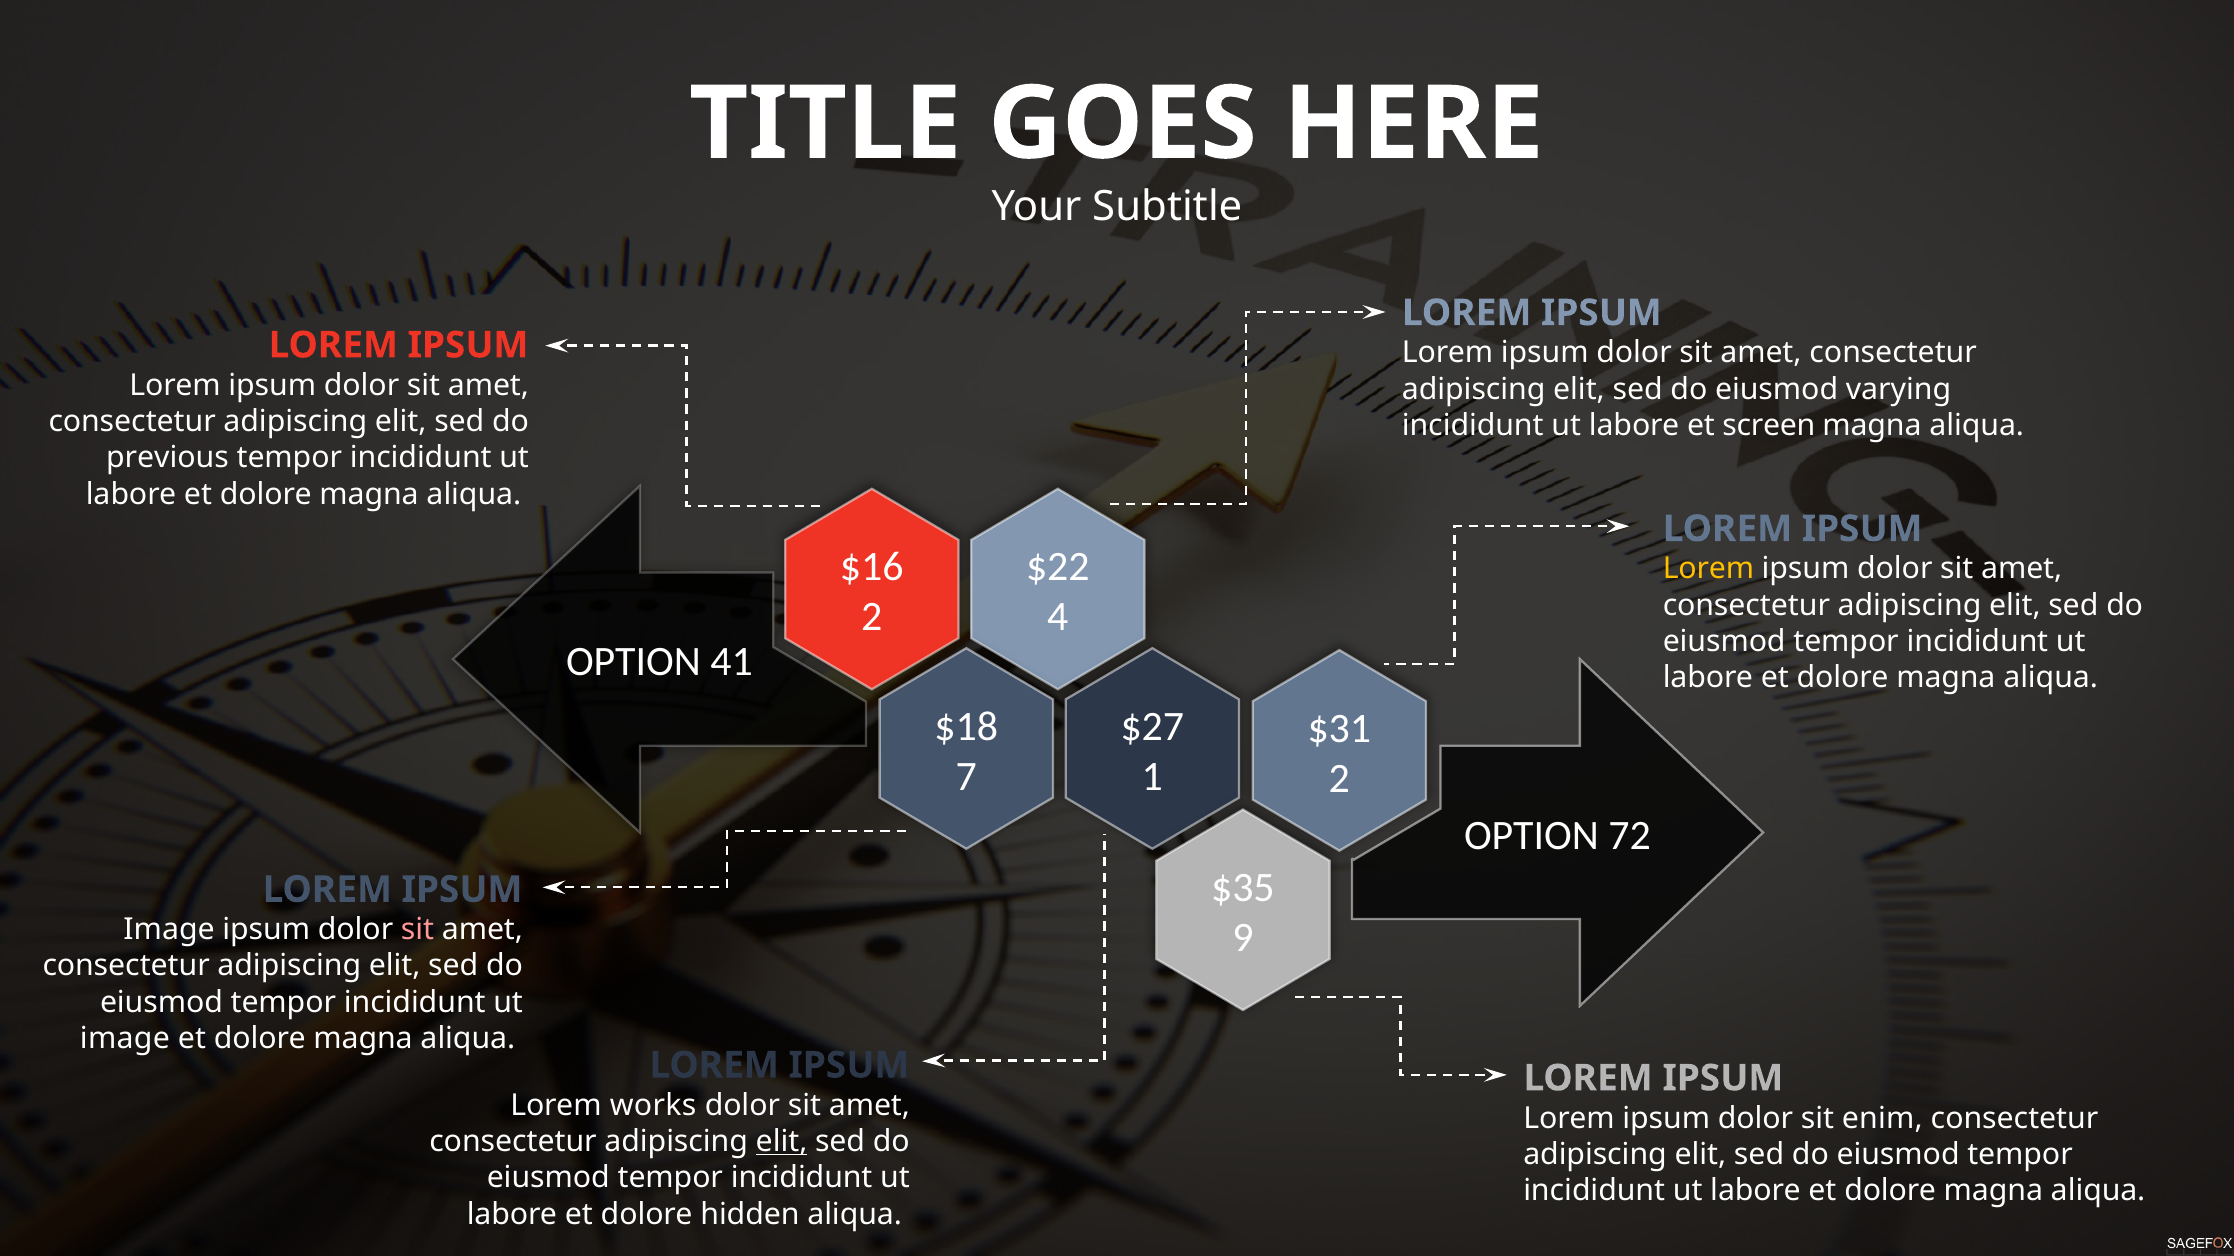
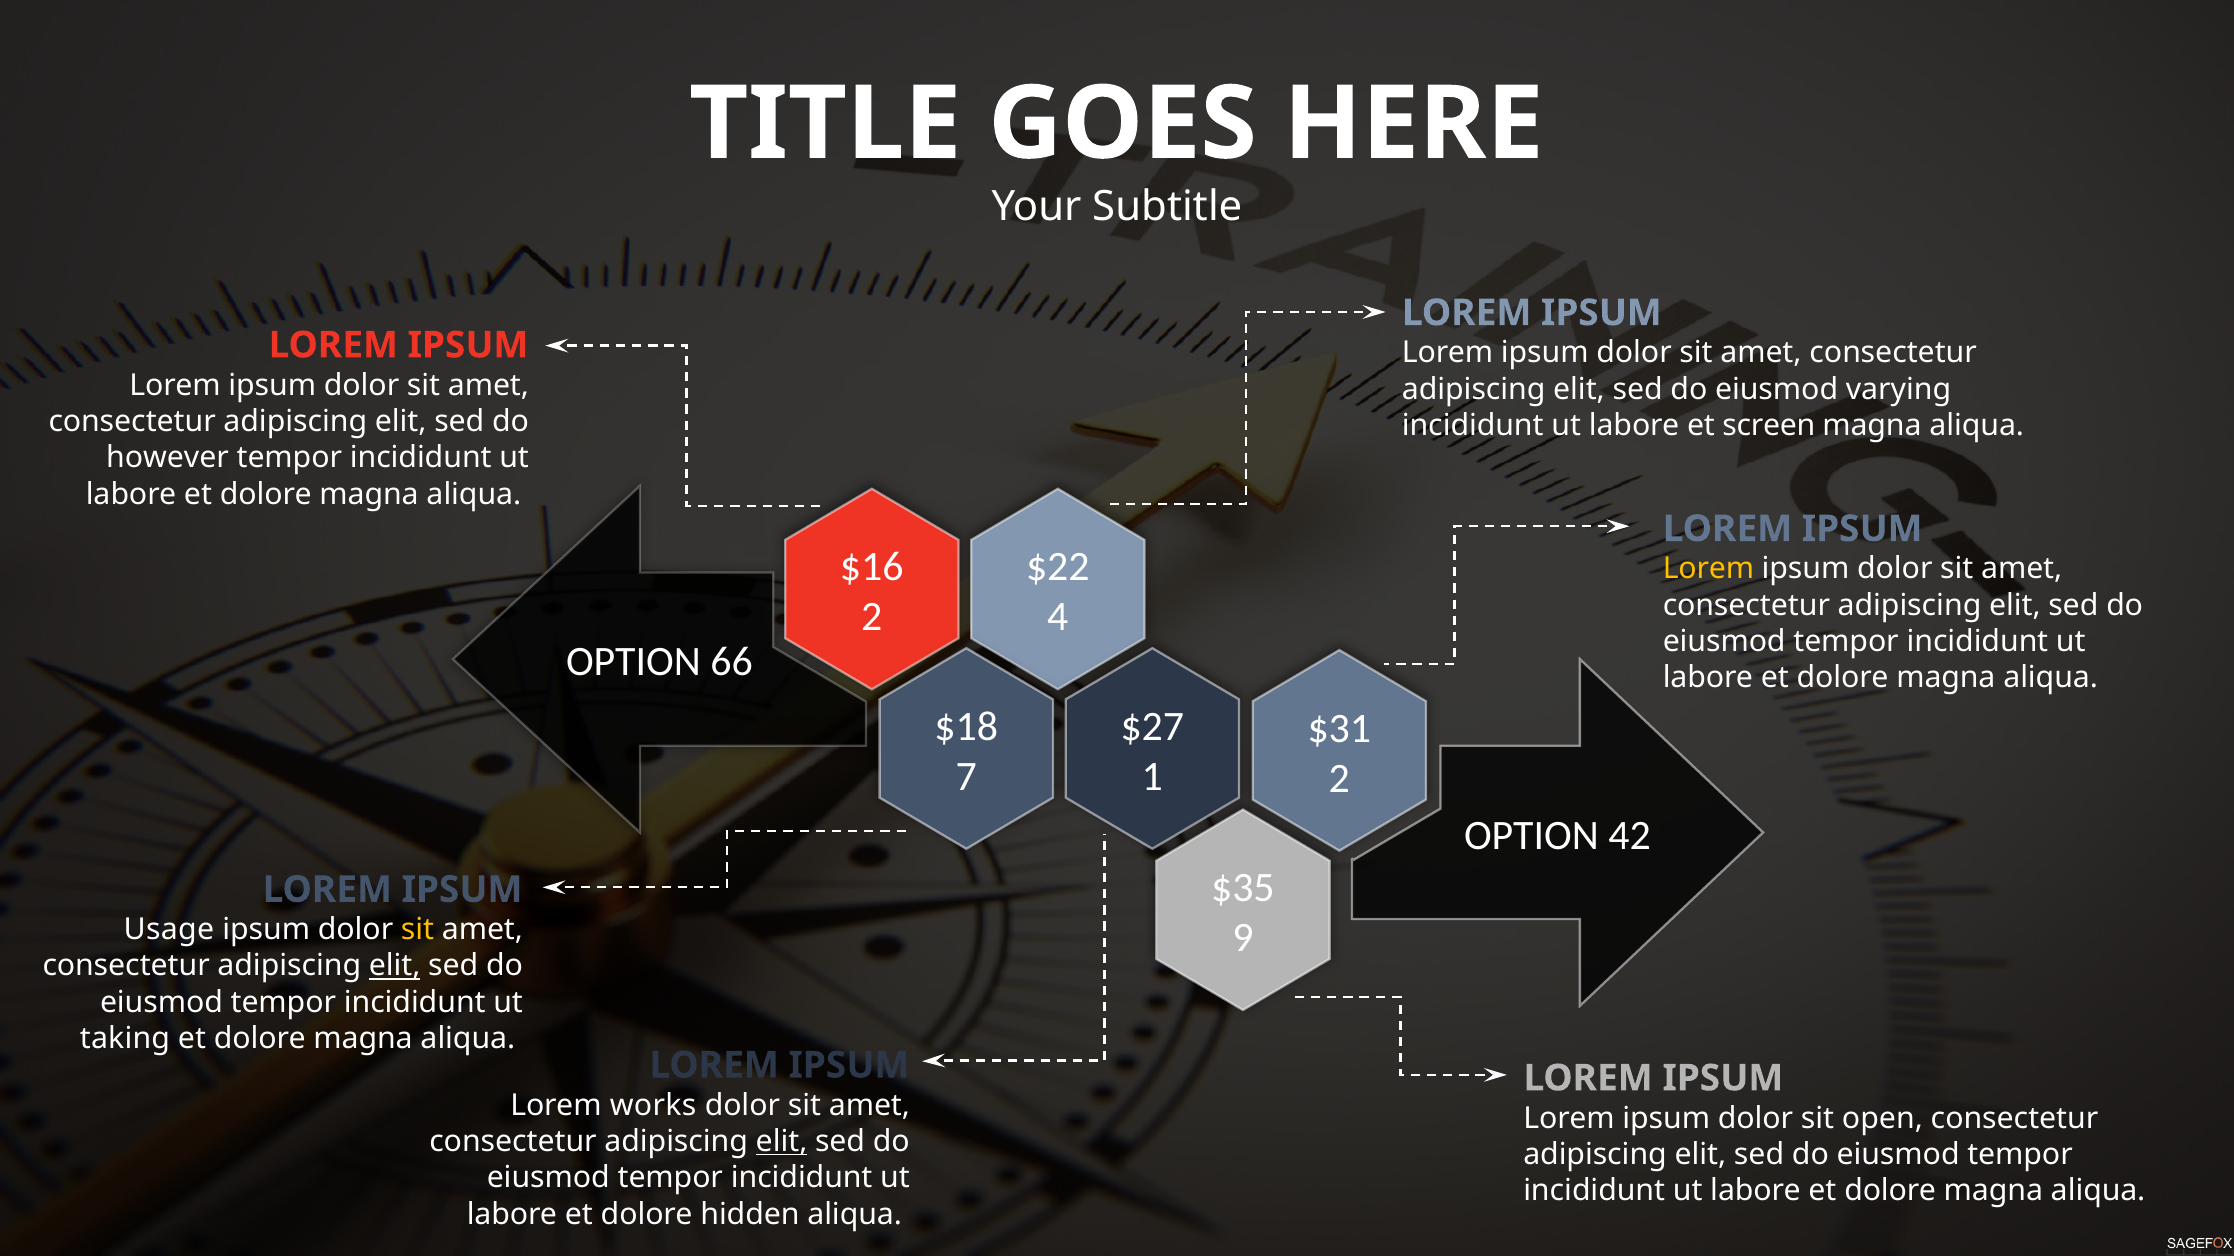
previous: previous -> however (167, 458)
41: 41 -> 66 (732, 662)
72: 72 -> 42 (1630, 836)
Image: Image -> Usage (169, 930)
sit colour: pink -> yellow (418, 930)
elit underline: none -> present (395, 966)
image: image -> taking (125, 1039)
enim: enim -> open (1882, 1119)
